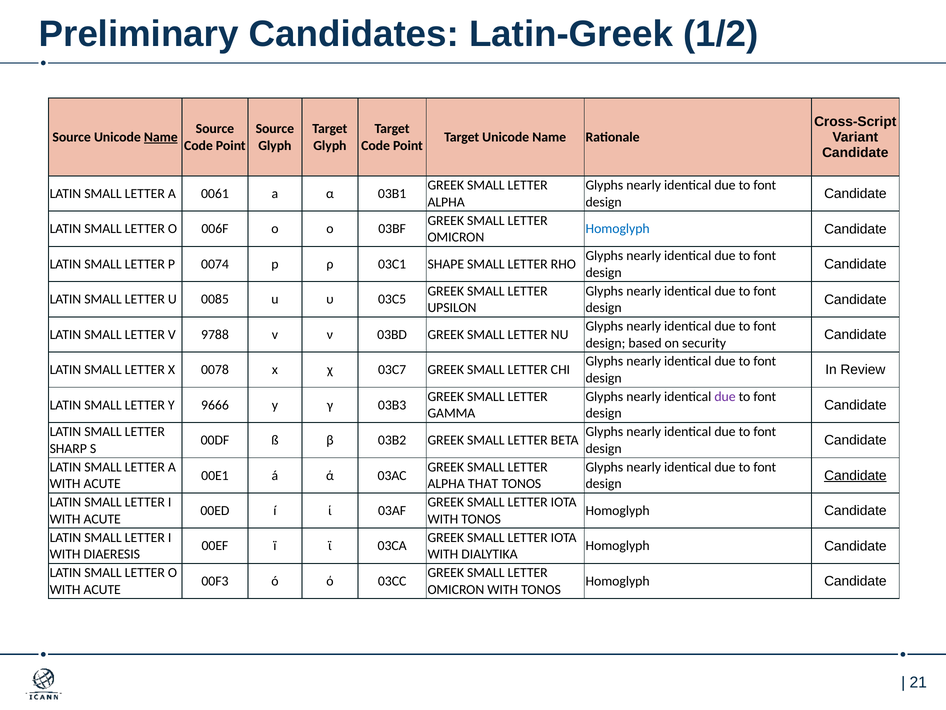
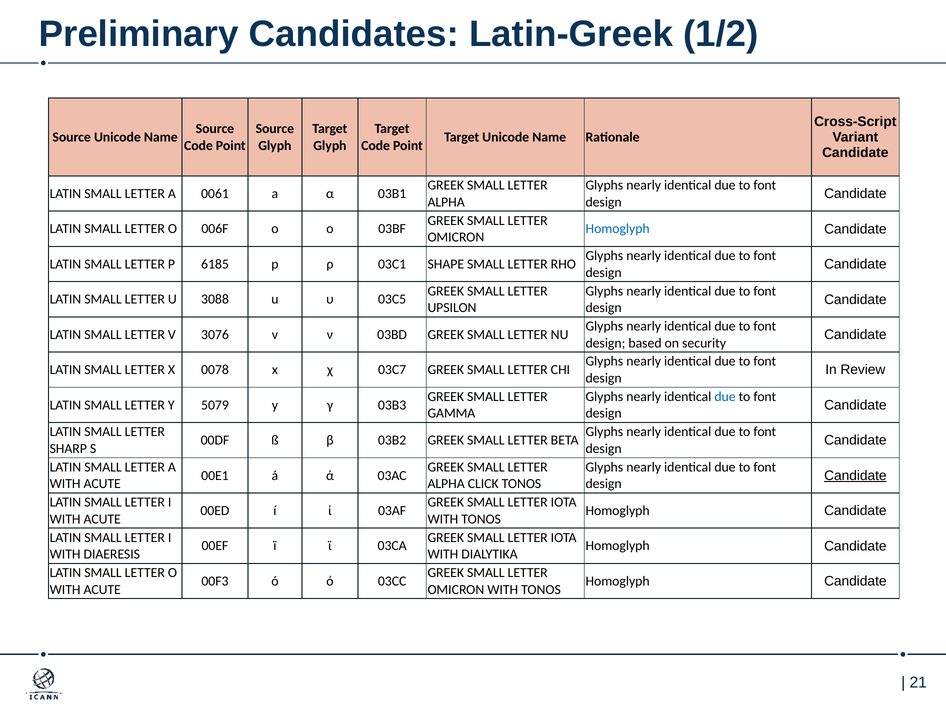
Name underline: present -> none (161, 137)
0074: 0074 -> 6185 (215, 264)
0085: 0085 -> 3088 (215, 299)
9788: 9788 -> 3076 (215, 334)
due colour: purple -> blue (725, 396)
9666: 9666 -> 5079 (215, 405)
THAT: THAT -> CLICK (483, 483)
